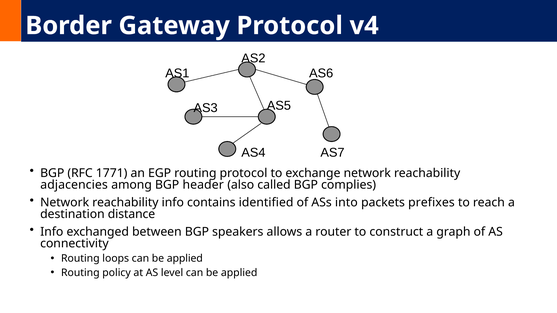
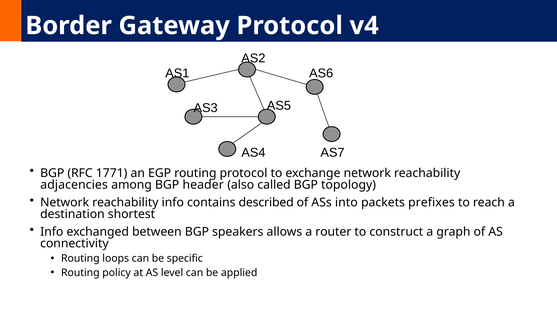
complies: complies -> topology (349, 185)
identified: identified -> described (266, 203)
distance: distance -> shortest (131, 214)
loops can be applied: applied -> specific (185, 259)
